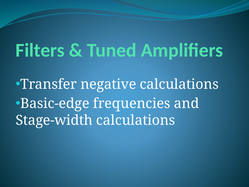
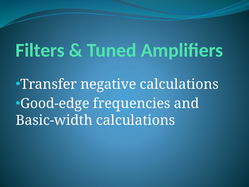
Basic-edge: Basic-edge -> Good-edge (55, 103)
Stage-width: Stage-width -> Basic-width (54, 120)
